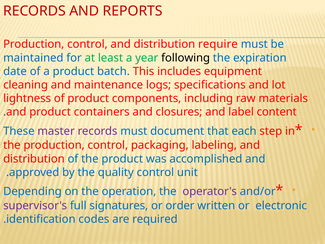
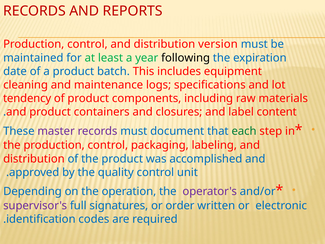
require: require -> version (218, 44)
lightness: lightness -> tendency (27, 98)
each colour: blue -> green (244, 131)
